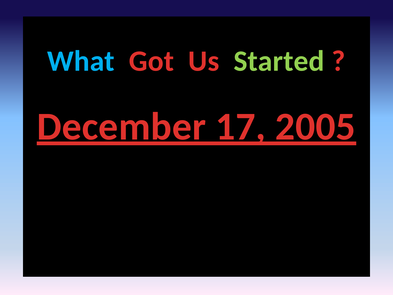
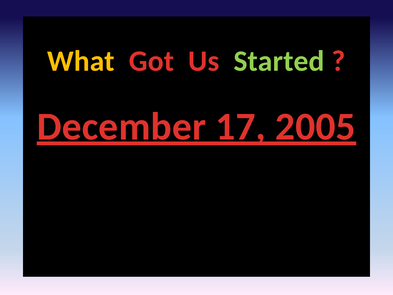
What colour: light blue -> yellow (81, 61)
